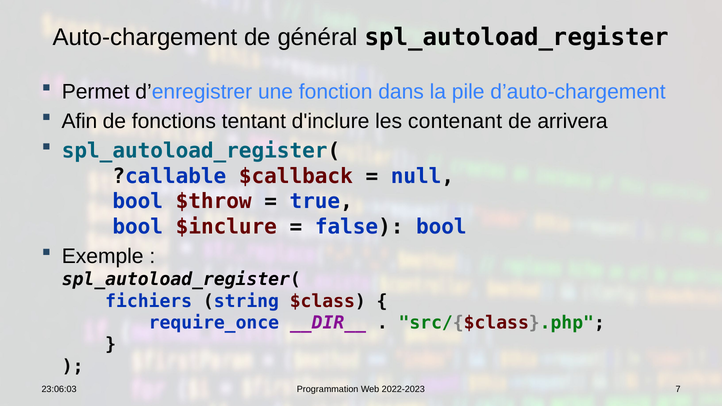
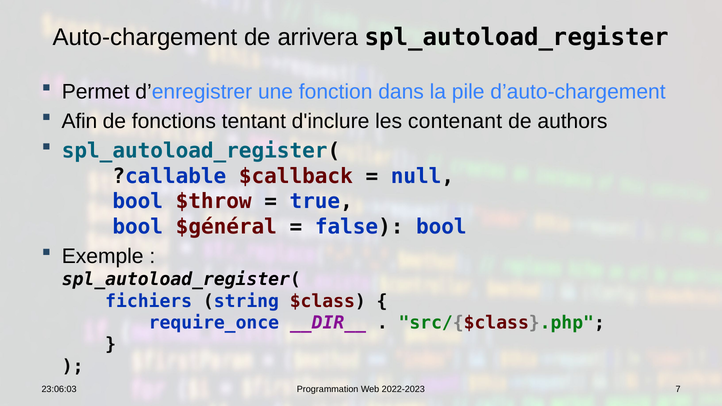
général: général -> arrivera (318, 37)
arrivera: arrivera -> authors (572, 121)
$inclure: $inclure -> $général (226, 227)
